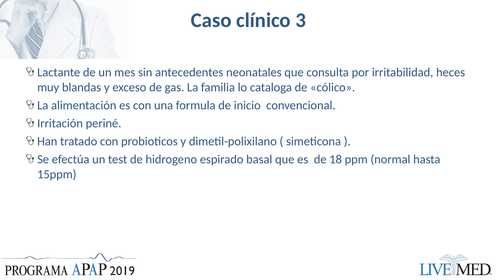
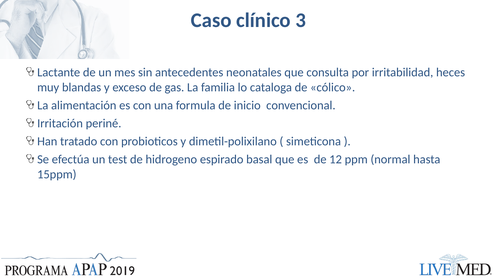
18: 18 -> 12 (336, 159)
